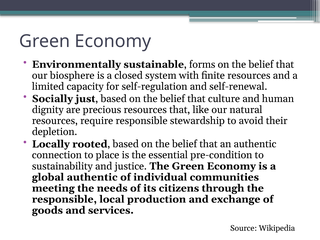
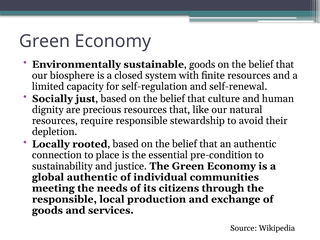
forms: forms -> goods (202, 64)
